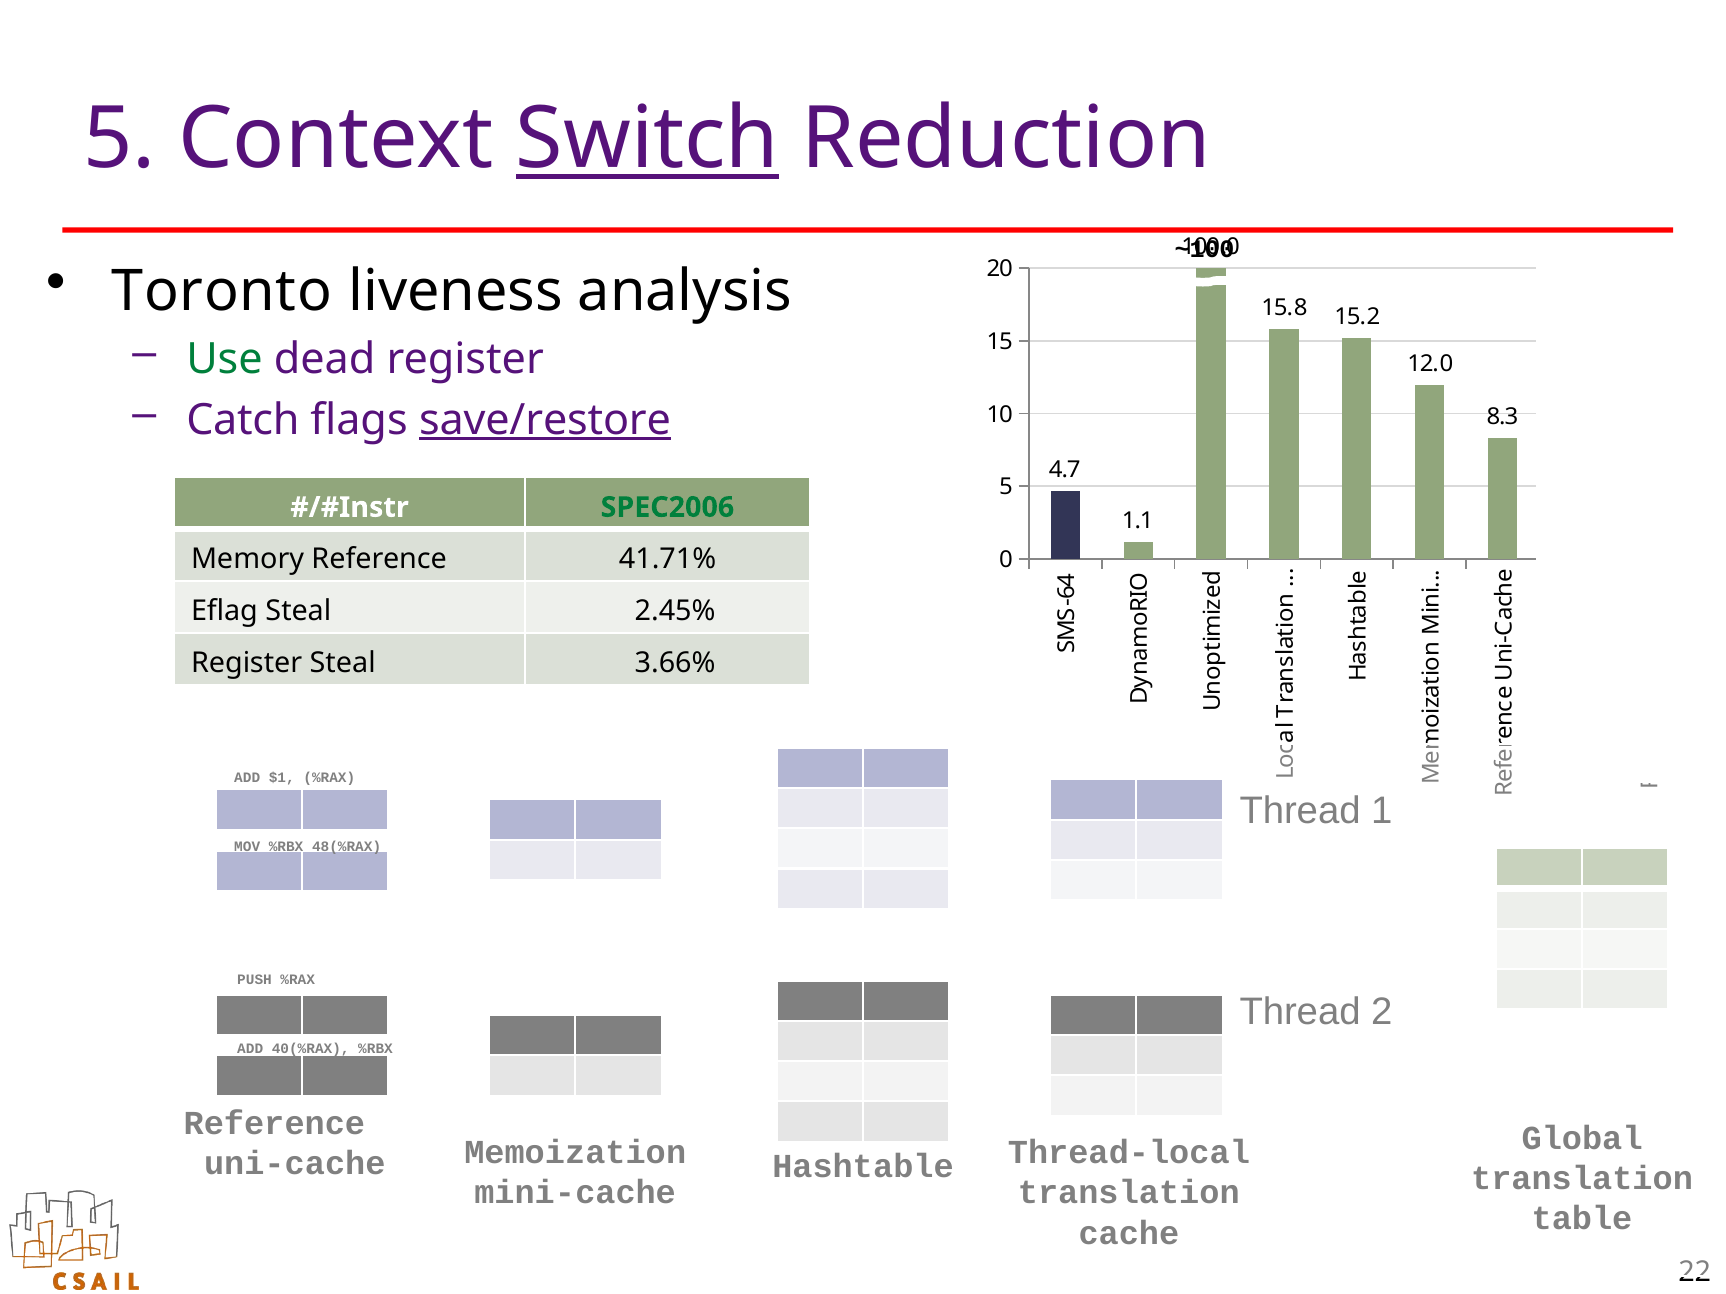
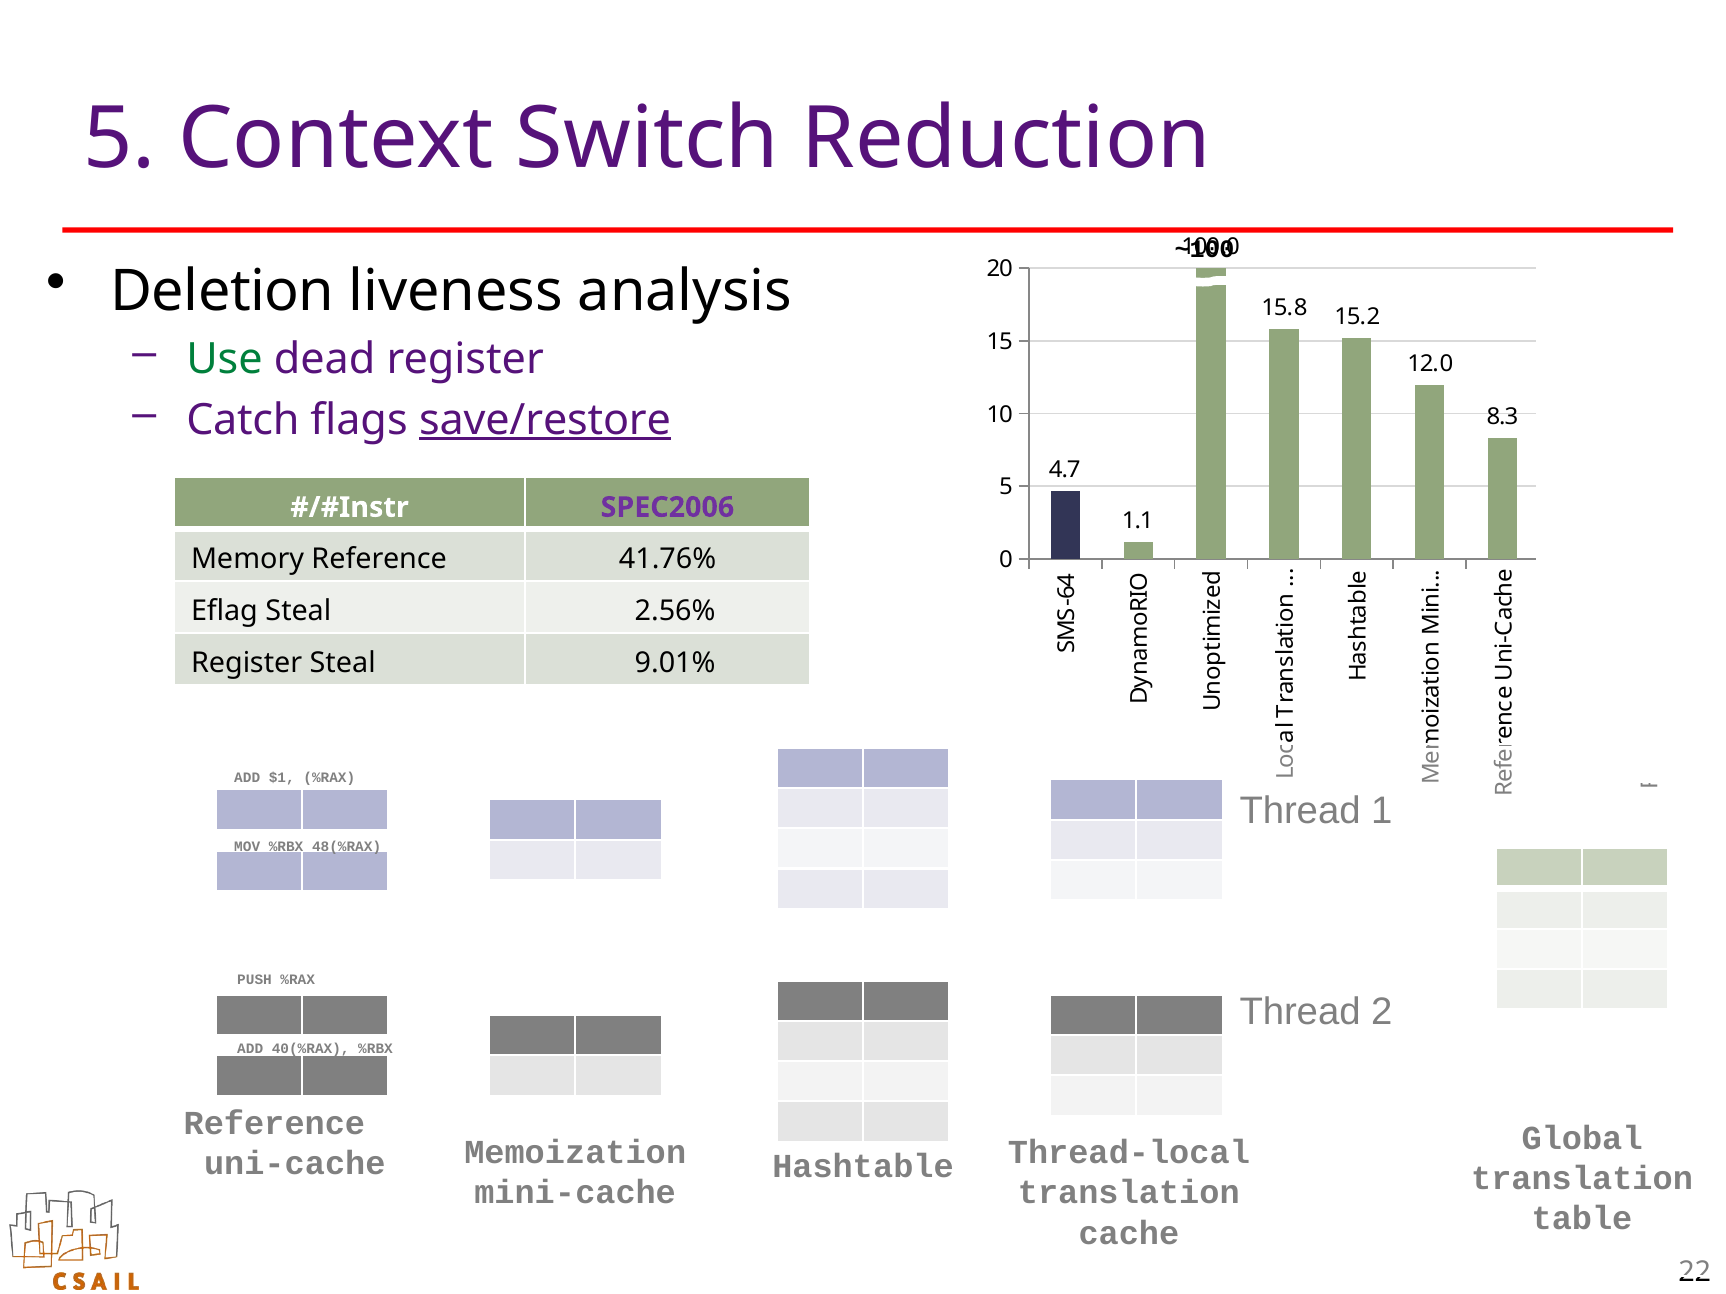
Switch underline: present -> none (648, 139)
Toronto: Toronto -> Deletion (222, 292)
SPEC2006 colour: green -> purple (667, 507)
41.71%: 41.71% -> 41.76% (668, 559)
2.45%: 2.45% -> 2.56% (675, 611)
3.66%: 3.66% -> 9.01% (675, 663)
